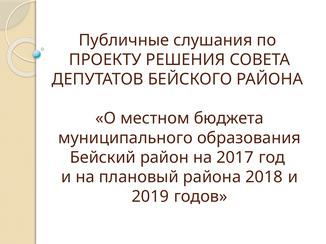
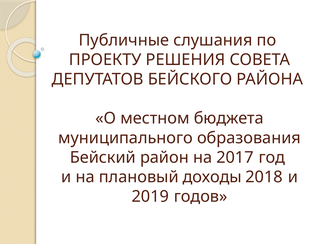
плановый района: района -> доходы (212, 177)
